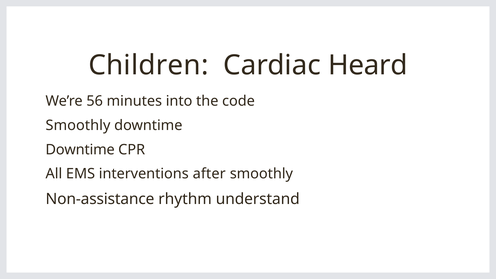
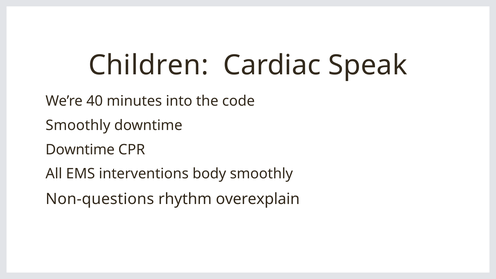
Heard: Heard -> Speak (368, 65)
56: 56 -> 40 (95, 101)
after: after -> body (209, 174)
Non-assistance: Non-assistance -> Non-questions (100, 199)
understand: understand -> overexplain (258, 199)
